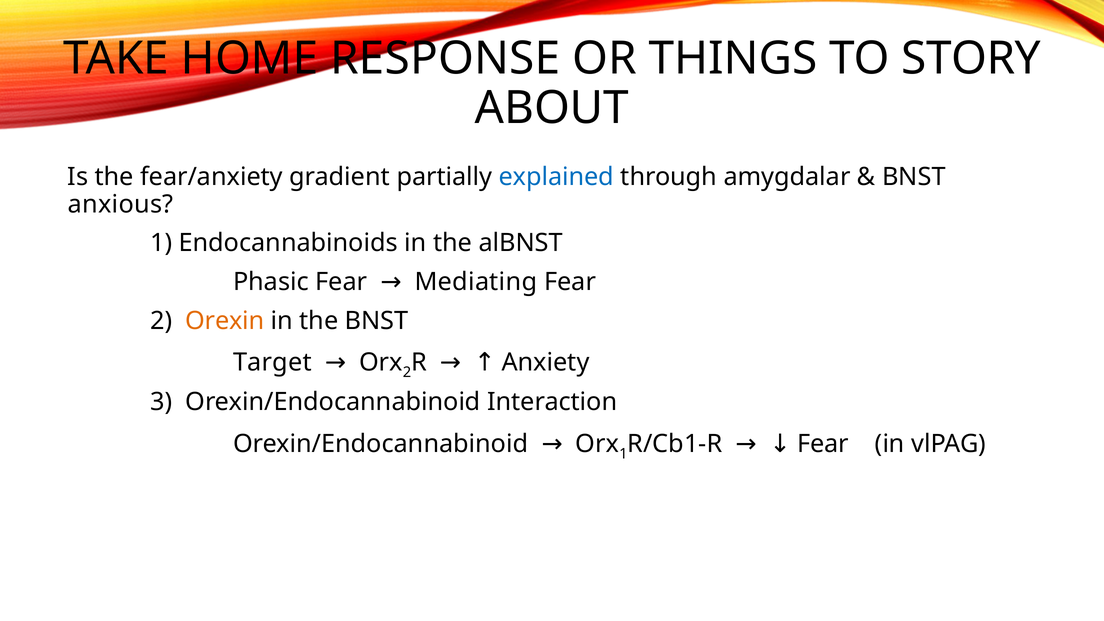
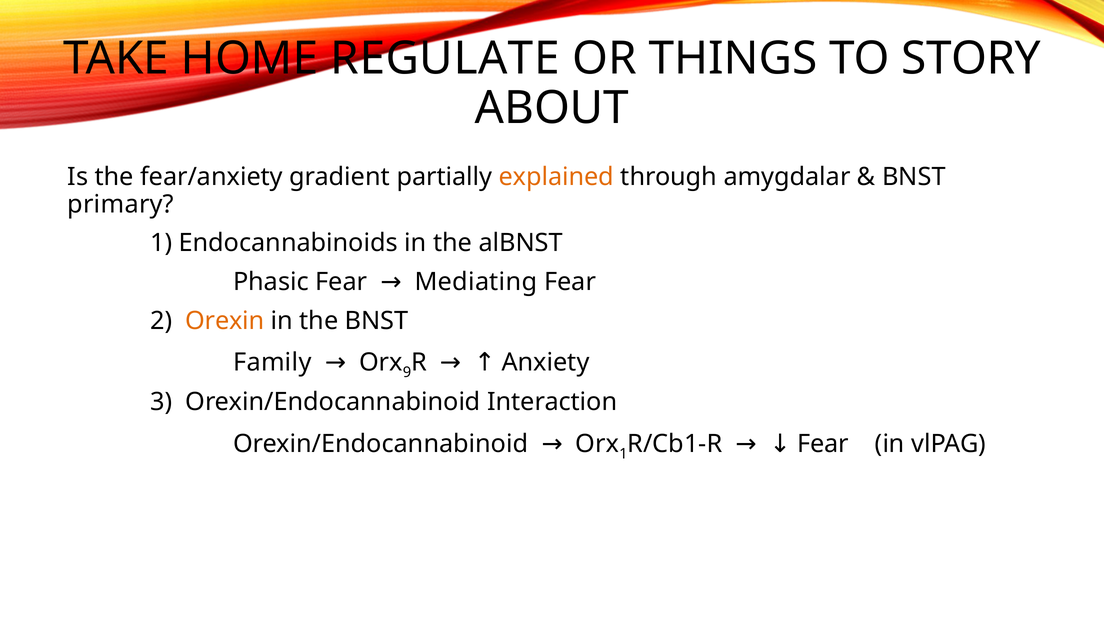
RESPONSE: RESPONSE -> REGULATE (445, 58)
explained colour: blue -> orange (556, 177)
anxious: anxious -> primary (121, 204)
2: 2 -> 9 (407, 372)
Target: Target -> Family (272, 362)
